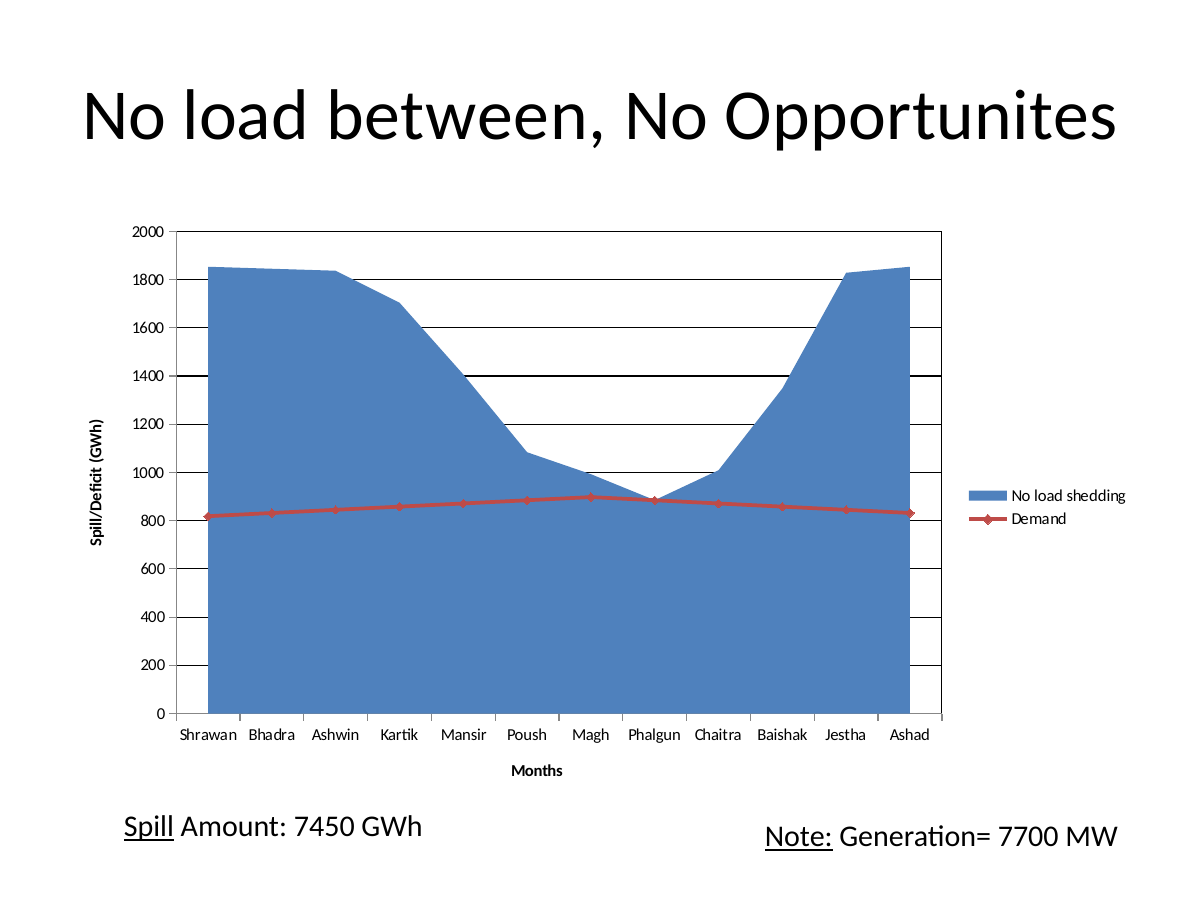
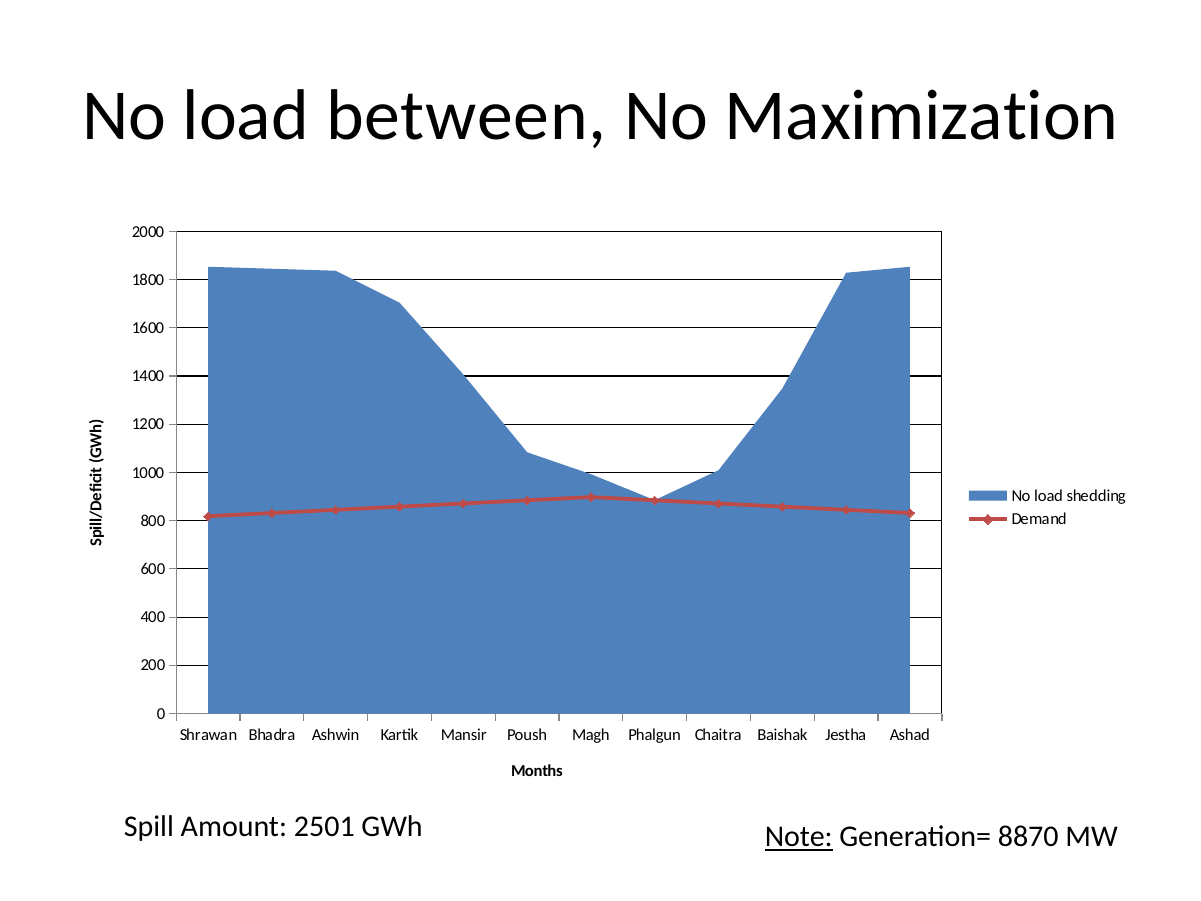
Opportunites: Opportunites -> Maximization (922, 116)
Spill underline: present -> none (149, 827)
7450: 7450 -> 2501 (324, 827)
7700: 7700 -> 8870 (1028, 837)
